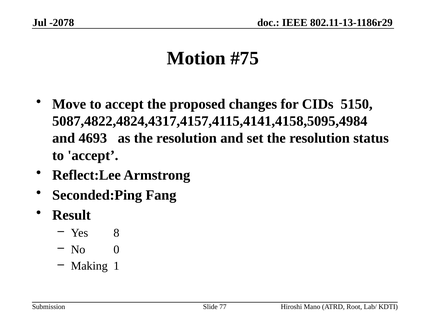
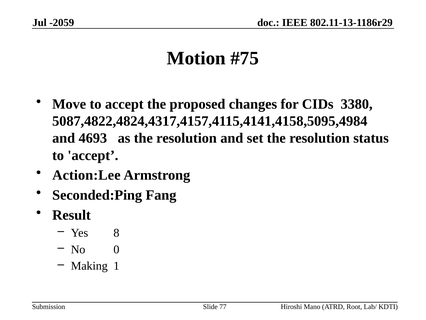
-2078: -2078 -> -2059 (62, 23)
5150: 5150 -> 3380 (357, 104)
Reflect:Lee: Reflect:Lee -> Action:Lee (86, 175)
